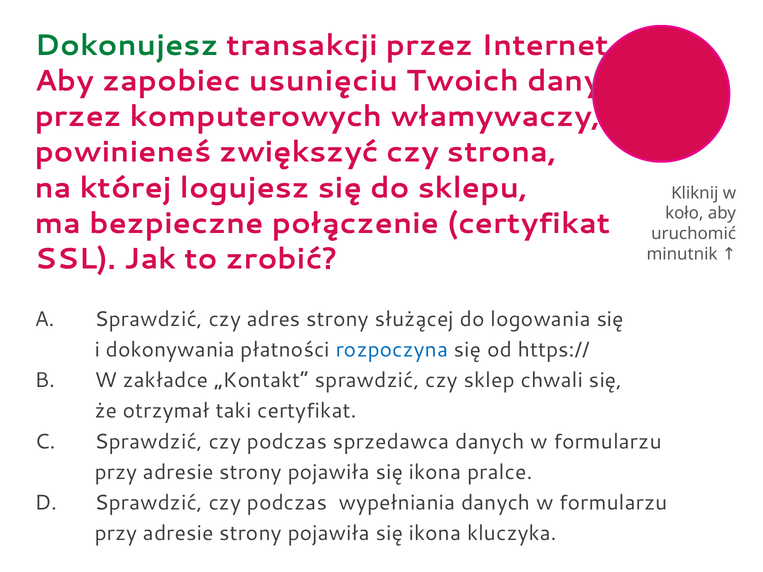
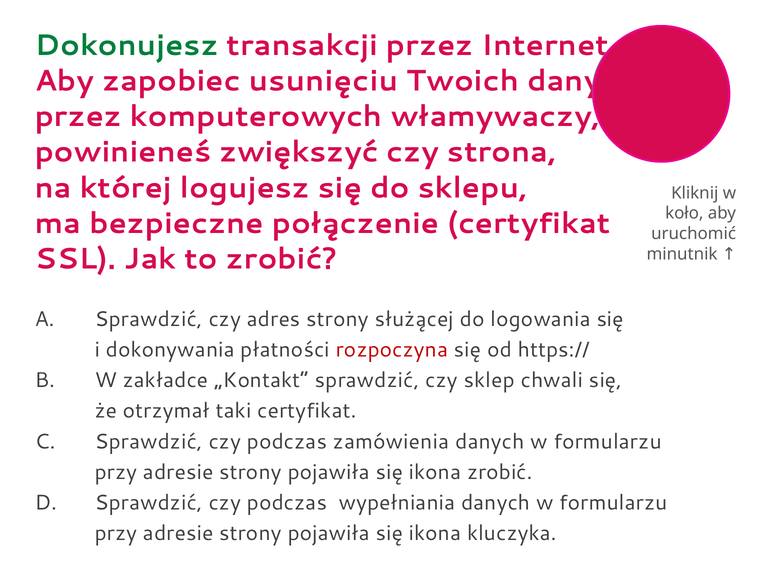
rozpoczyna colour: blue -> red (392, 350)
sprzedawca: sprzedawca -> zamówienia (391, 442)
ikona pralce: pralce -> zrobić (500, 472)
